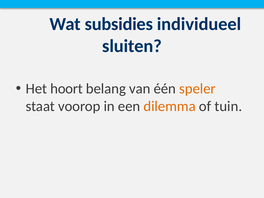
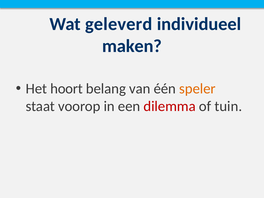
subsidies: subsidies -> geleverd (119, 24)
sluiten: sluiten -> maken (132, 46)
dilemma colour: orange -> red (170, 106)
